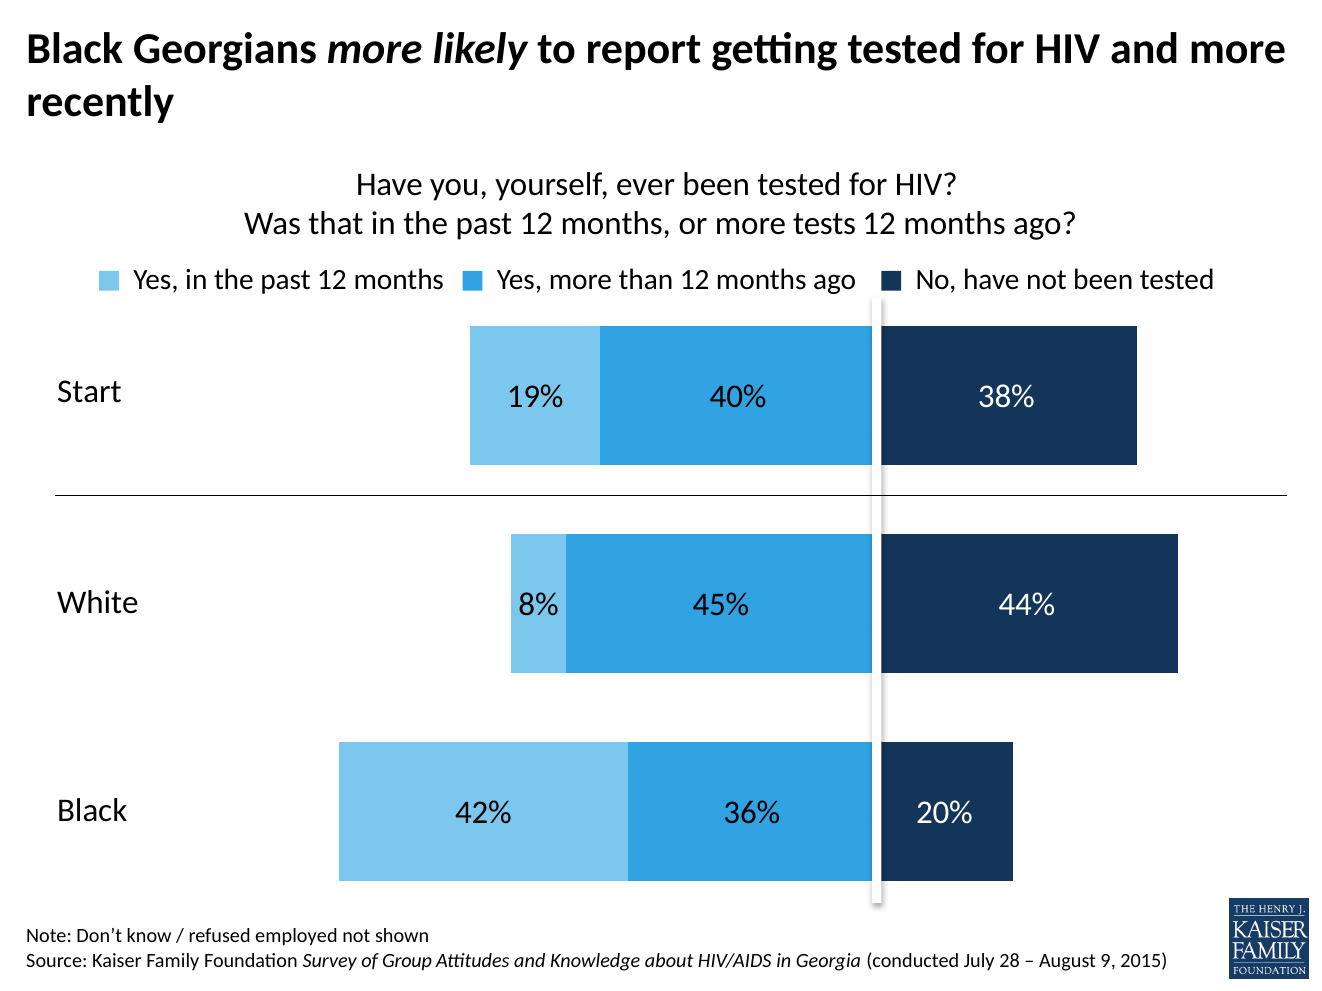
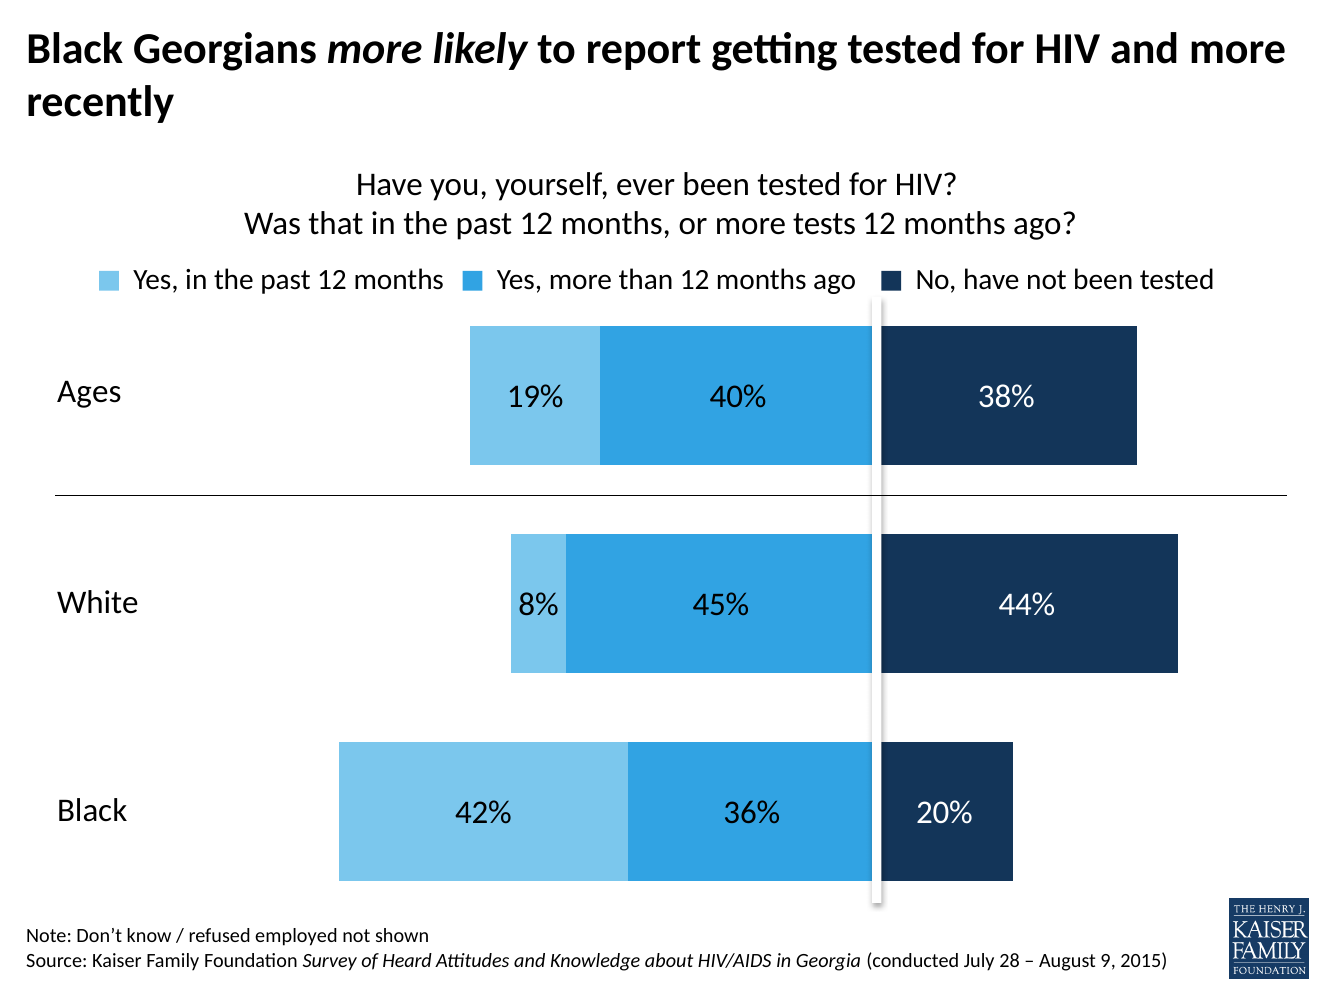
Start: Start -> Ages (89, 392)
Group: Group -> Heard (407, 961)
